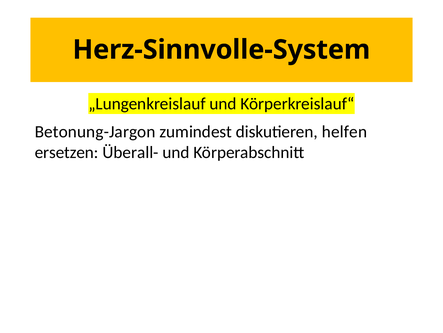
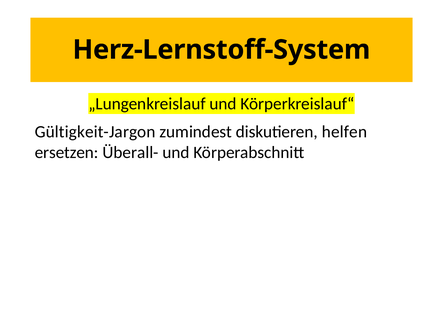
Herz-Sinnvolle-System: Herz-Sinnvolle-System -> Herz-Lernstoff-System (221, 50)
Betonung-Jargon: Betonung-Jargon -> Gültigkeit-Jargon (95, 132)
